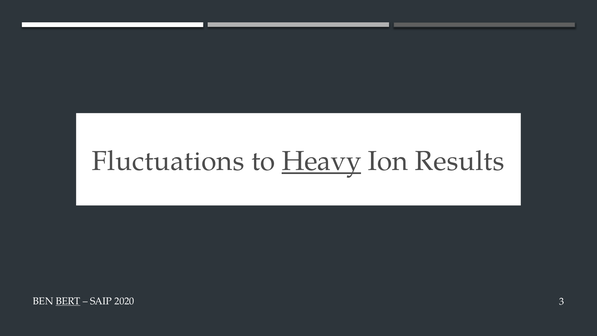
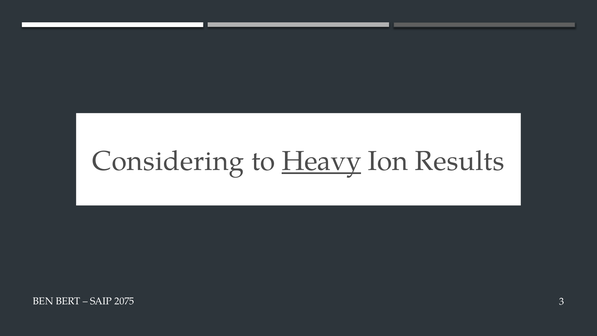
Fluctuations: Fluctuations -> Considering (168, 161)
BERT underline: present -> none (68, 301)
2020: 2020 -> 2075 (124, 301)
